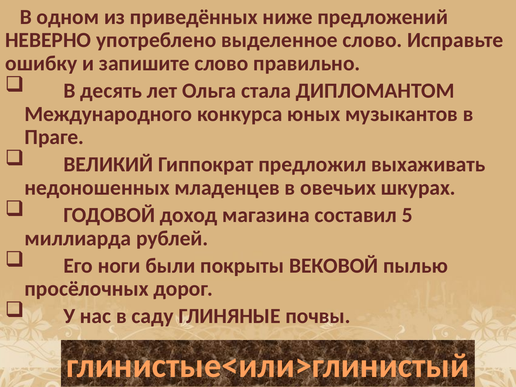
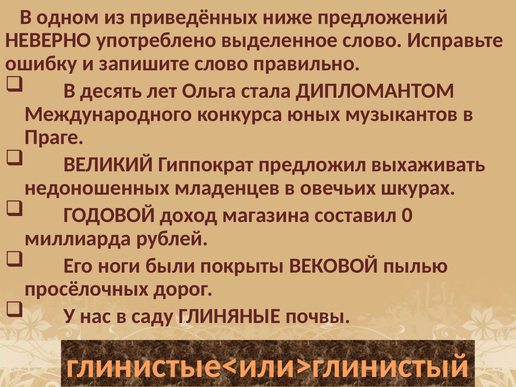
5: 5 -> 0 (407, 215)
